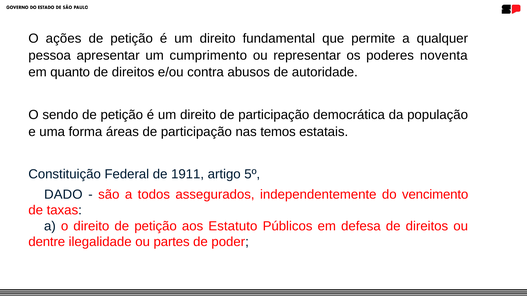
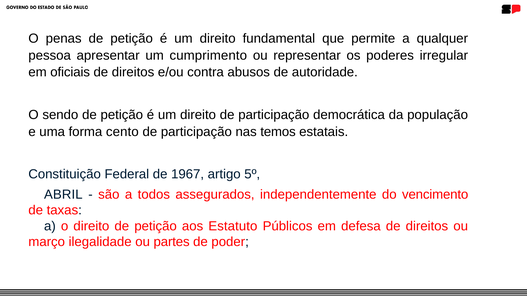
ações: ações -> penas (64, 39)
noventa: noventa -> irregular (444, 55)
quanto: quanto -> oficiais (70, 72)
áreas: áreas -> cento (122, 132)
1911: 1911 -> 1967 (188, 175)
DADO: DADO -> ABRIL (63, 195)
dentre: dentre -> março (47, 242)
